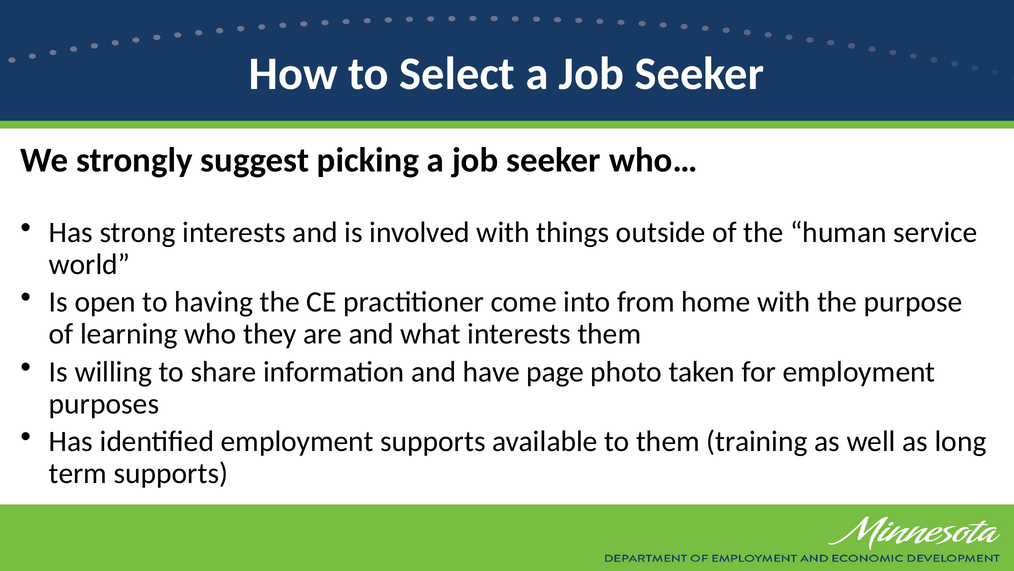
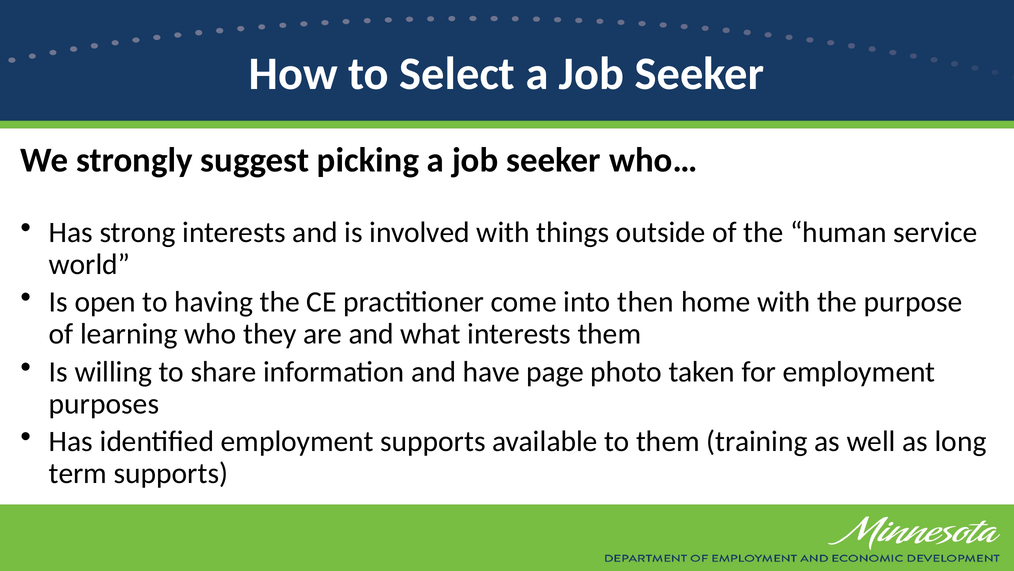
from: from -> then (646, 302)
